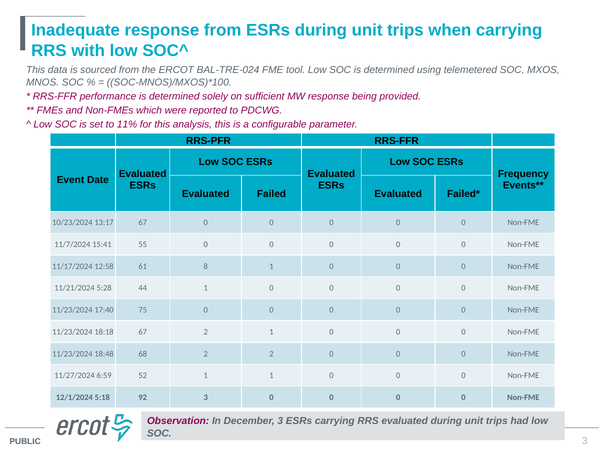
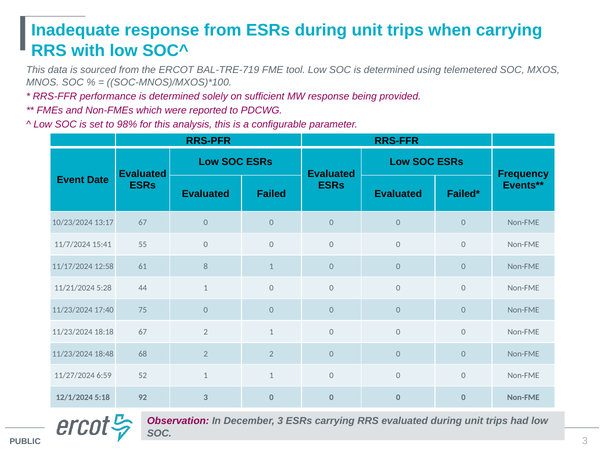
BAL-TRE-024: BAL-TRE-024 -> BAL-TRE-719 (228, 70)
11%: 11% -> 98% (127, 125)
